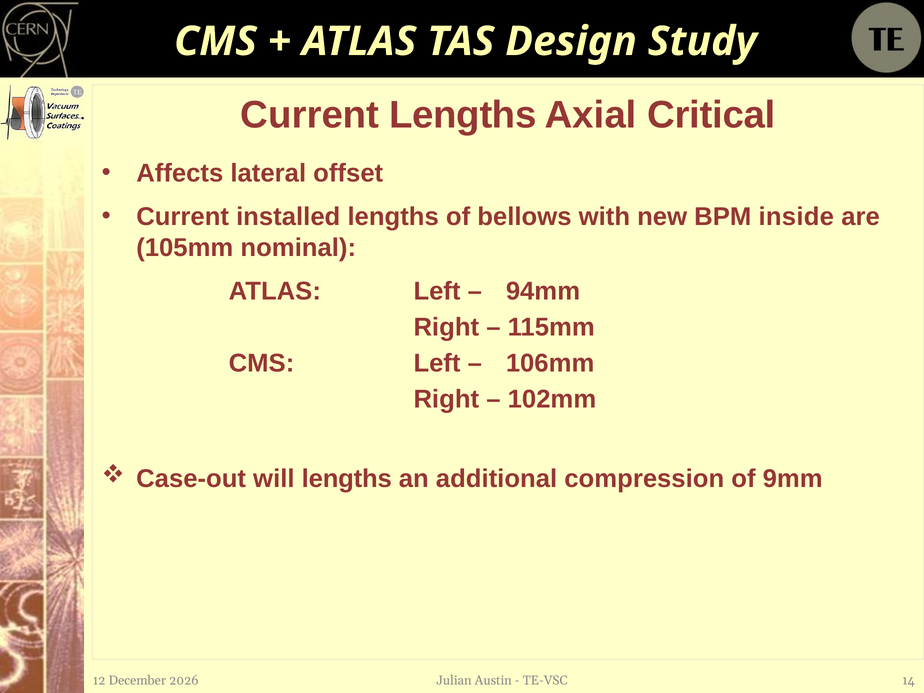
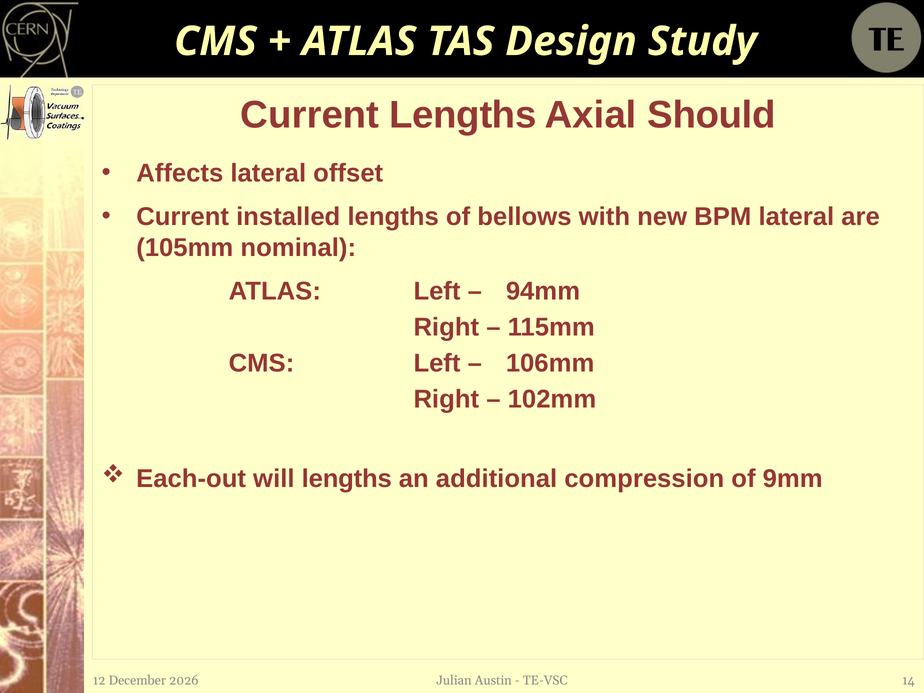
Critical: Critical -> Should (712, 115)
BPM inside: inside -> lateral (796, 217)
Case-out: Case-out -> Each-out (191, 479)
